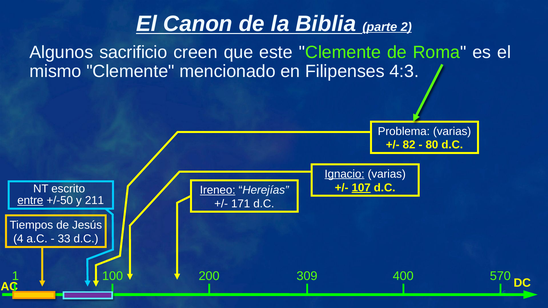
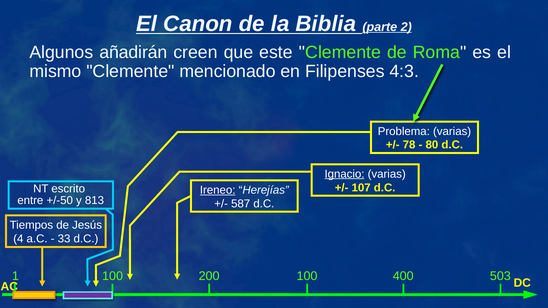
sacrificio: sacrificio -> añadirán (133, 52)
82: 82 -> 78 (409, 145)
107 underline: present -> none (361, 188)
entre underline: present -> none (30, 201)
211: 211 -> 813 (94, 201)
171: 171 -> 587 (241, 204)
200 309: 309 -> 100 (307, 276)
570: 570 -> 503 (500, 276)
